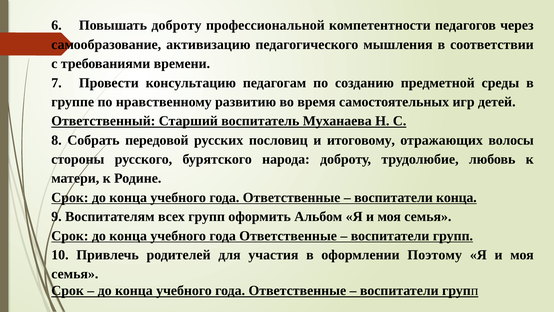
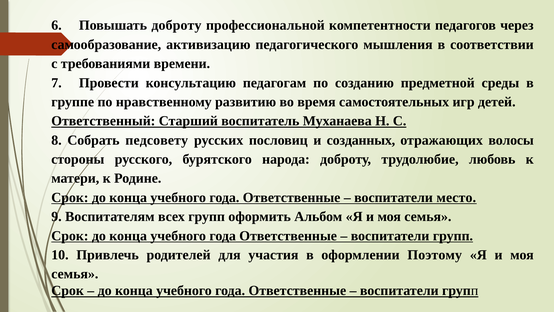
передовой: передовой -> педсовету (157, 140)
итоговому: итоговому -> созданных (361, 140)
воспитатели конца: конца -> место (456, 197)
